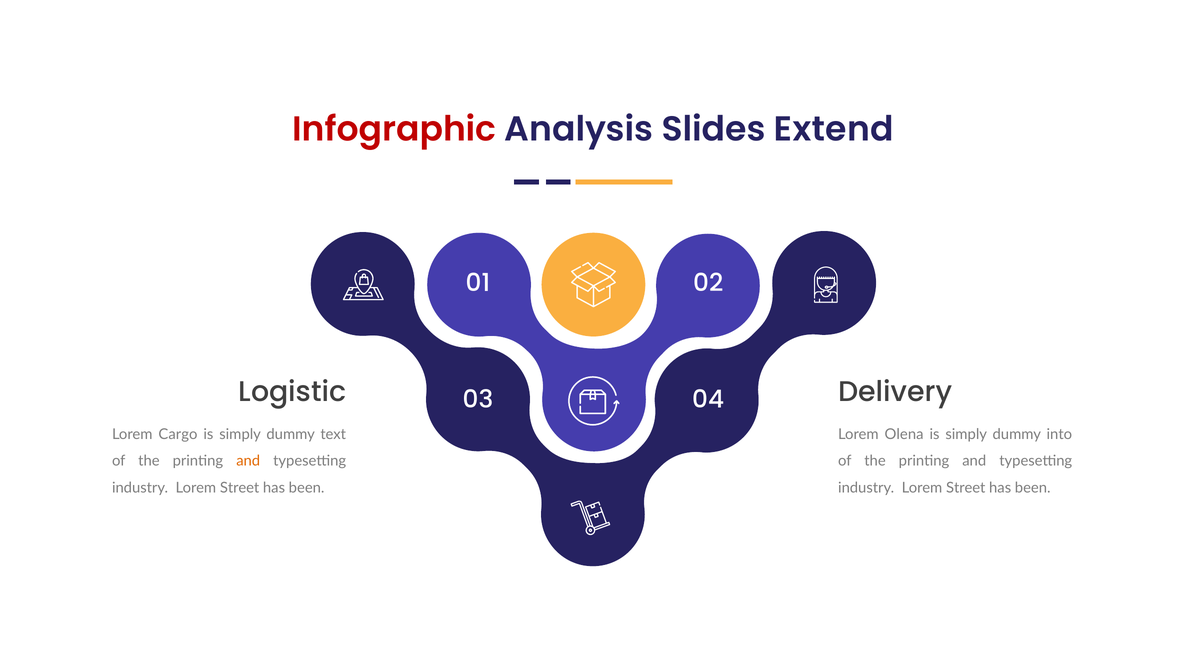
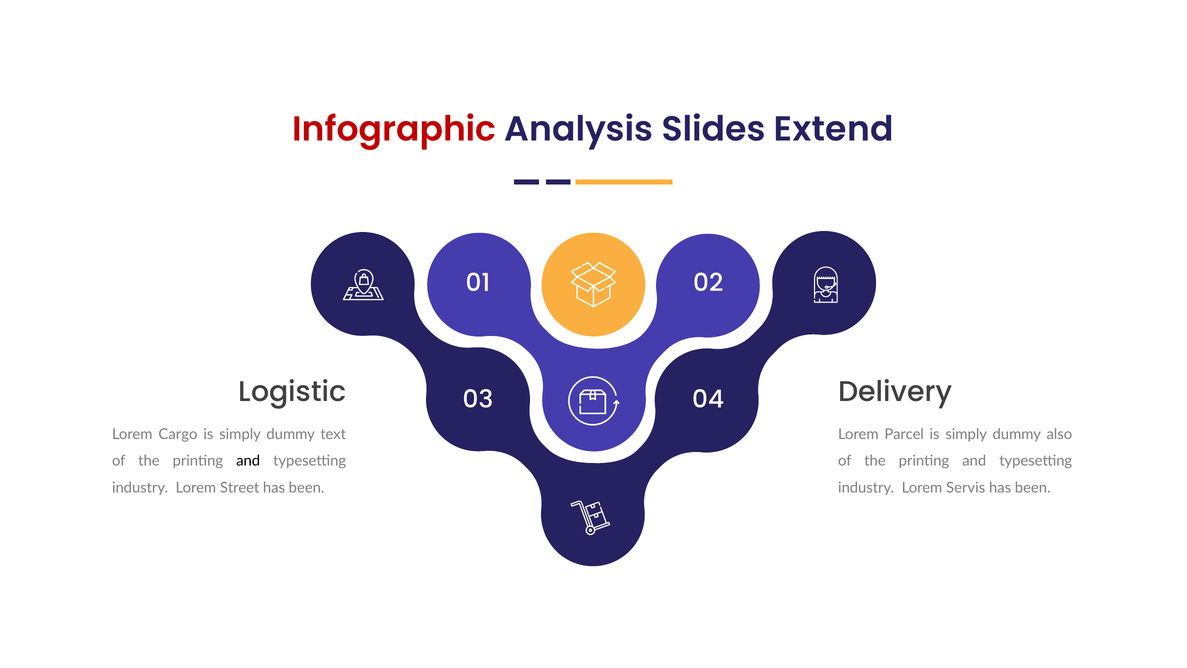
Olena: Olena -> Parcel (904, 434)
into: into -> also (1059, 434)
and colour: orange -> black (248, 461)
Street: Street -> Servis (966, 488)
